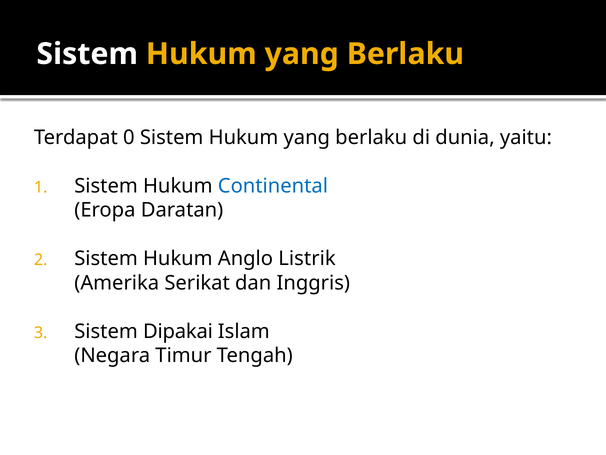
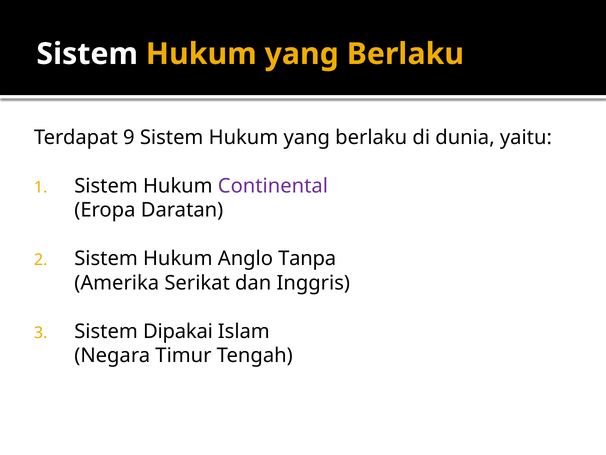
0: 0 -> 9 (129, 137)
Continental colour: blue -> purple (273, 186)
Listrik: Listrik -> Tanpa (307, 258)
